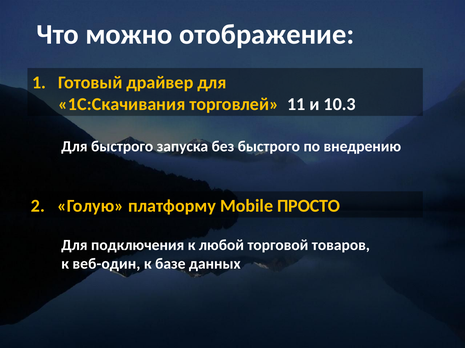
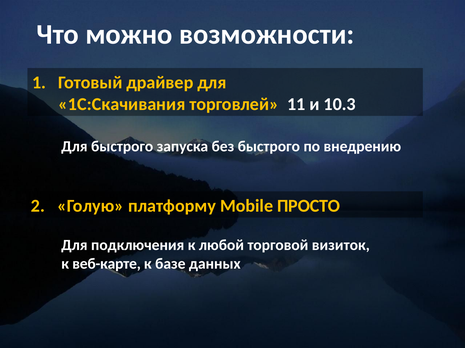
отображение: отображение -> возможности (267, 35)
товаров: товаров -> визиток (341, 246)
веб-один: веб-один -> веб-карте (107, 264)
